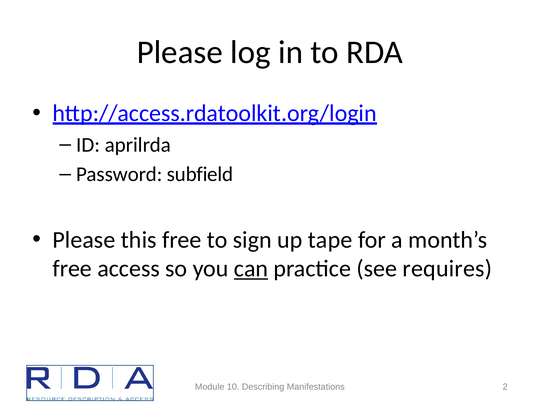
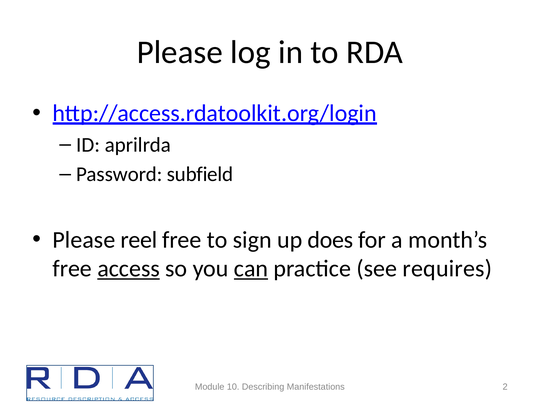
this: this -> reel (139, 240)
tape: tape -> does (330, 240)
access underline: none -> present (129, 269)
